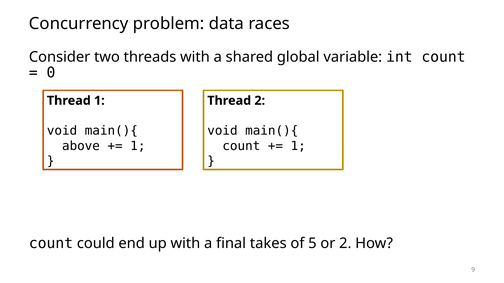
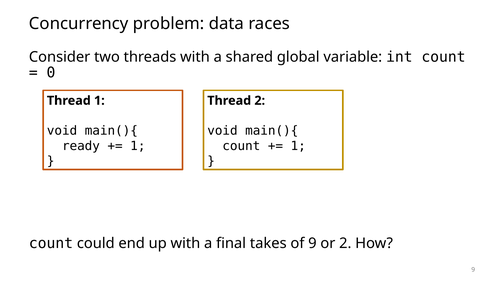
above: above -> ready (81, 146)
of 5: 5 -> 9 (312, 244)
